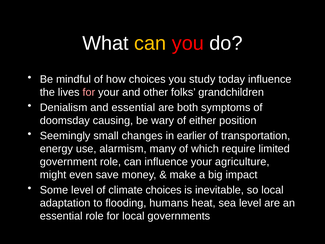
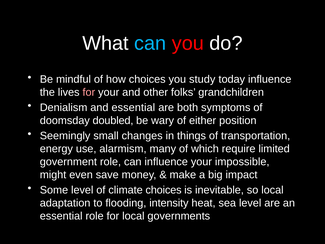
can colour: yellow -> light blue (150, 43)
causing: causing -> doubled (113, 120)
earlier: earlier -> things (192, 136)
agriculture: agriculture -> impossible (242, 162)
humans: humans -> intensity (169, 203)
